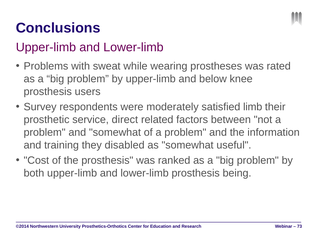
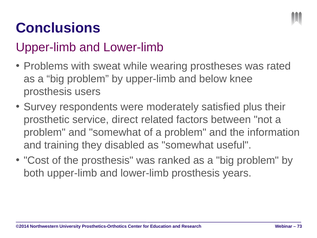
limb: limb -> plus (253, 107)
being: being -> years (237, 173)
